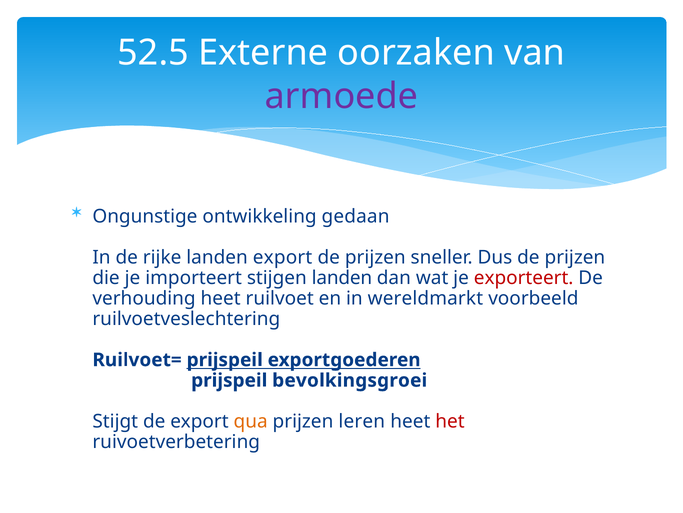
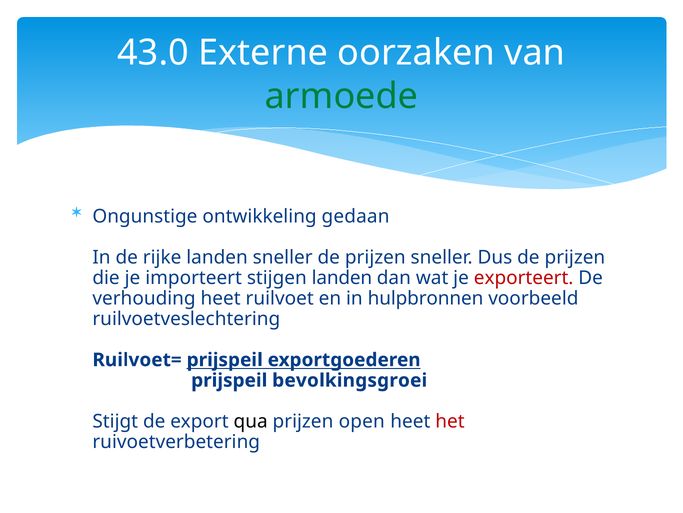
52.5: 52.5 -> 43.0 (153, 53)
armoede colour: purple -> green (341, 96)
landen export: export -> sneller (283, 257)
wereldmarkt: wereldmarkt -> hulpbronnen (426, 298)
qua colour: orange -> black (251, 421)
leren: leren -> open (362, 421)
